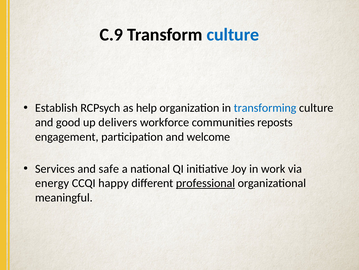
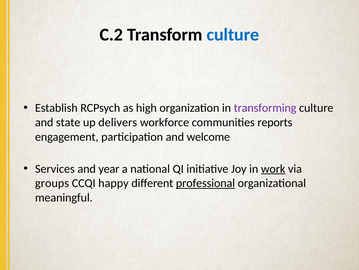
C.9: C.9 -> C.2 (111, 34)
help: help -> high (146, 108)
transforming colour: blue -> purple (265, 108)
good: good -> state (68, 122)
reposts: reposts -> reports (275, 122)
safe: safe -> year (109, 168)
work underline: none -> present (273, 168)
energy: energy -> groups (52, 183)
